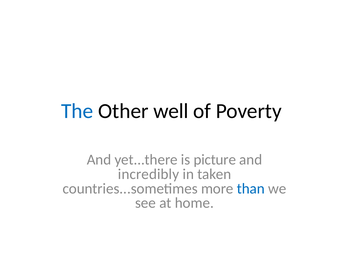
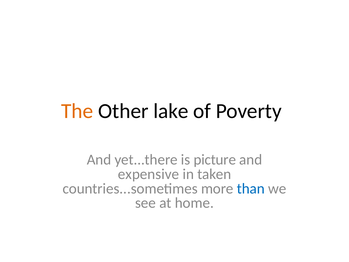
The colour: blue -> orange (77, 111)
well: well -> lake (171, 111)
incredibly: incredibly -> expensive (149, 174)
